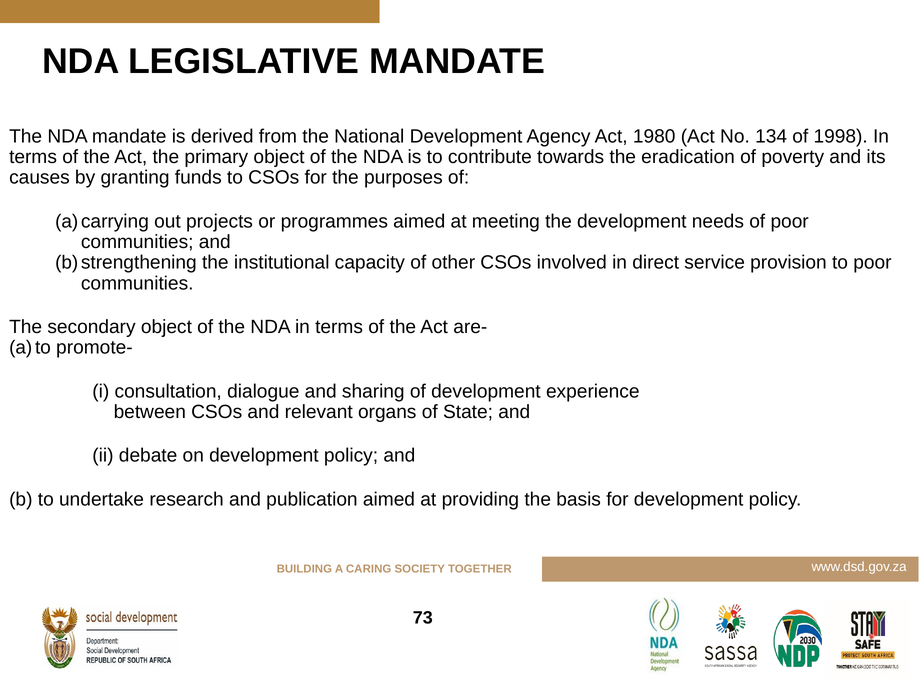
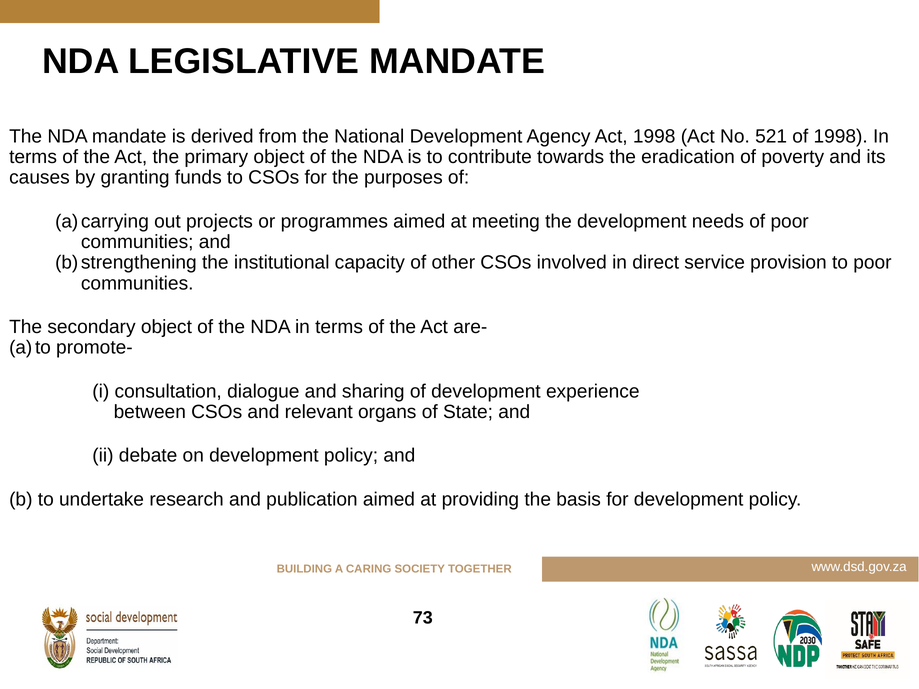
Act 1980: 1980 -> 1998 (654, 136)
134: 134 -> 521 (771, 136)
